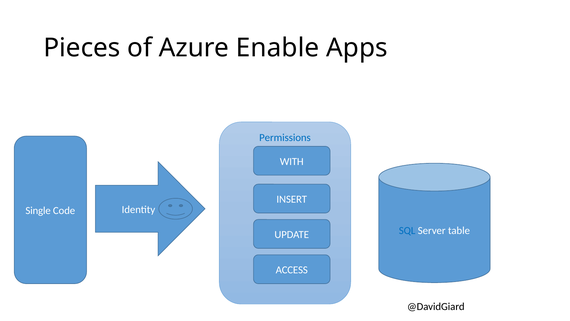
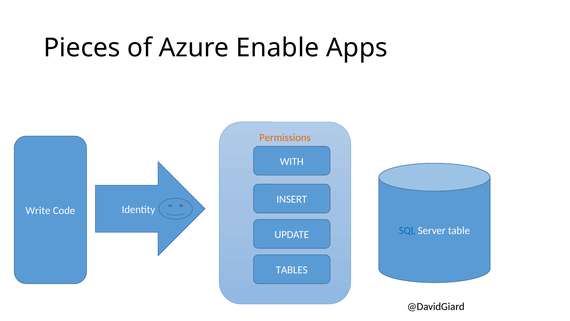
Permissions colour: blue -> orange (285, 137)
Single: Single -> Write (38, 210)
ACCESS: ACCESS -> TABLES (292, 270)
